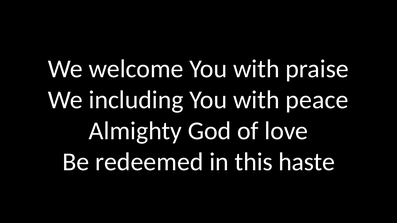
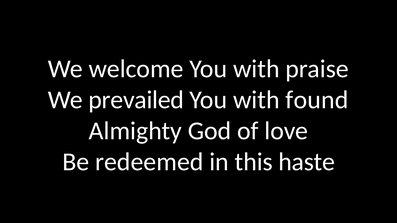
including: including -> prevailed (136, 100)
peace: peace -> found (317, 100)
